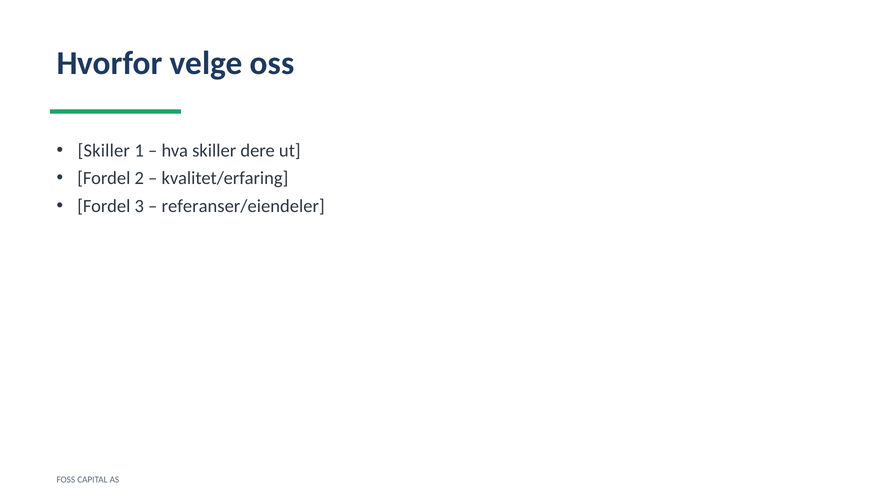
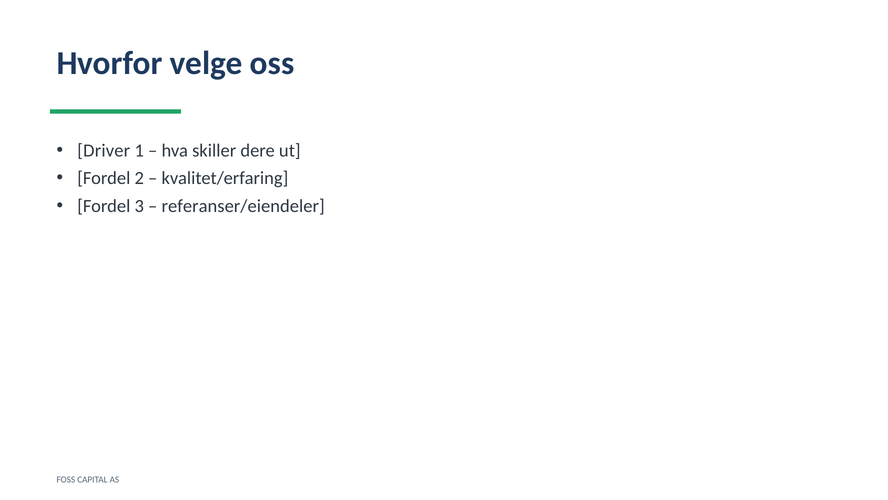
Skiller: Skiller -> Driver (104, 150)
